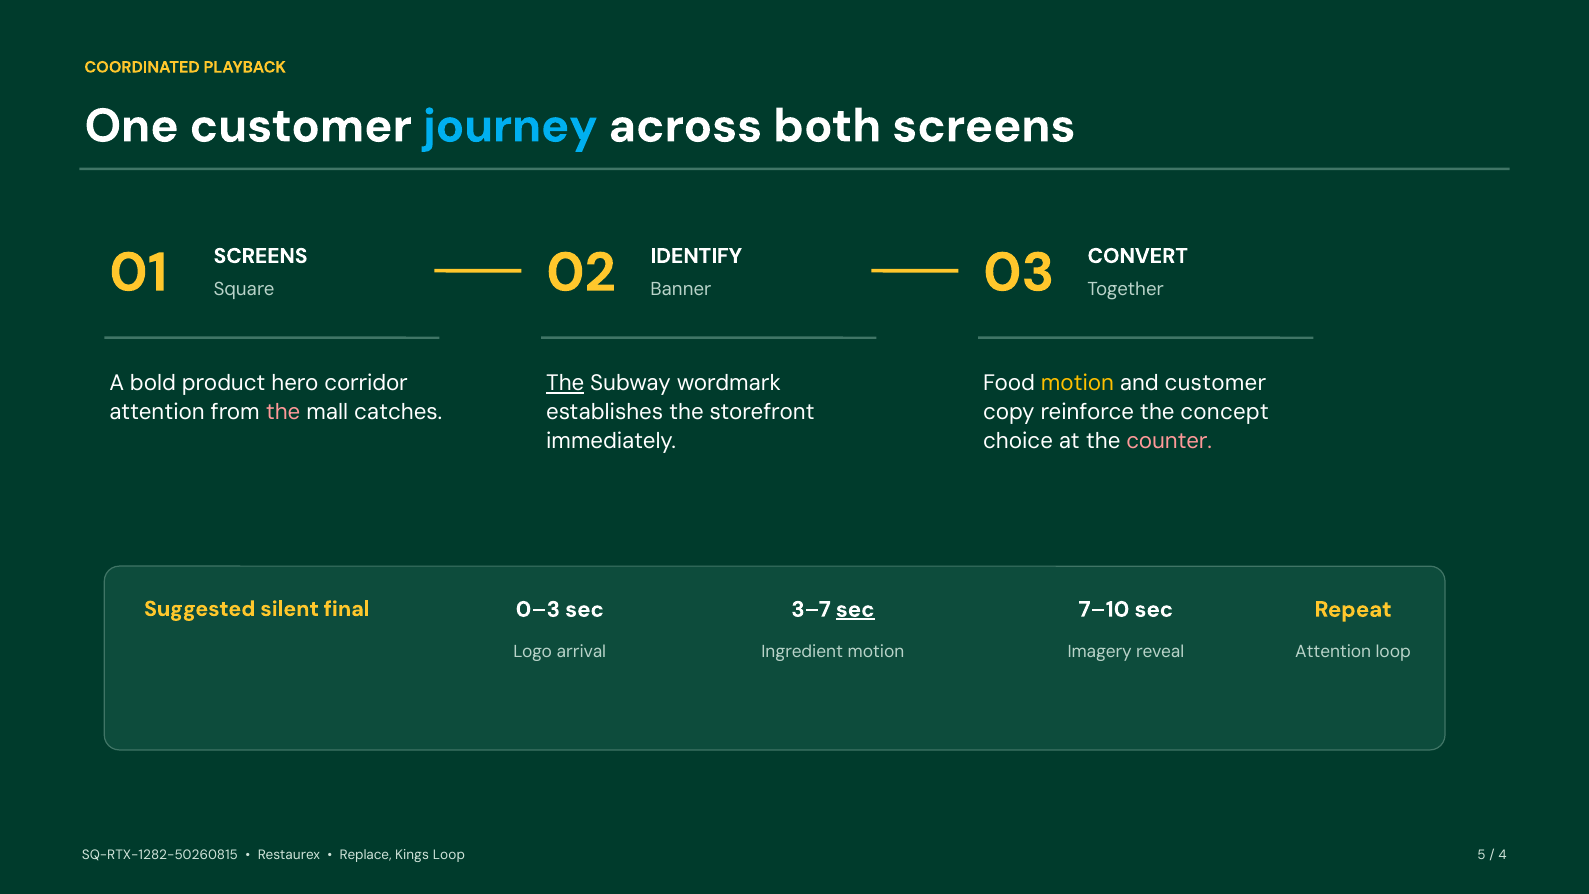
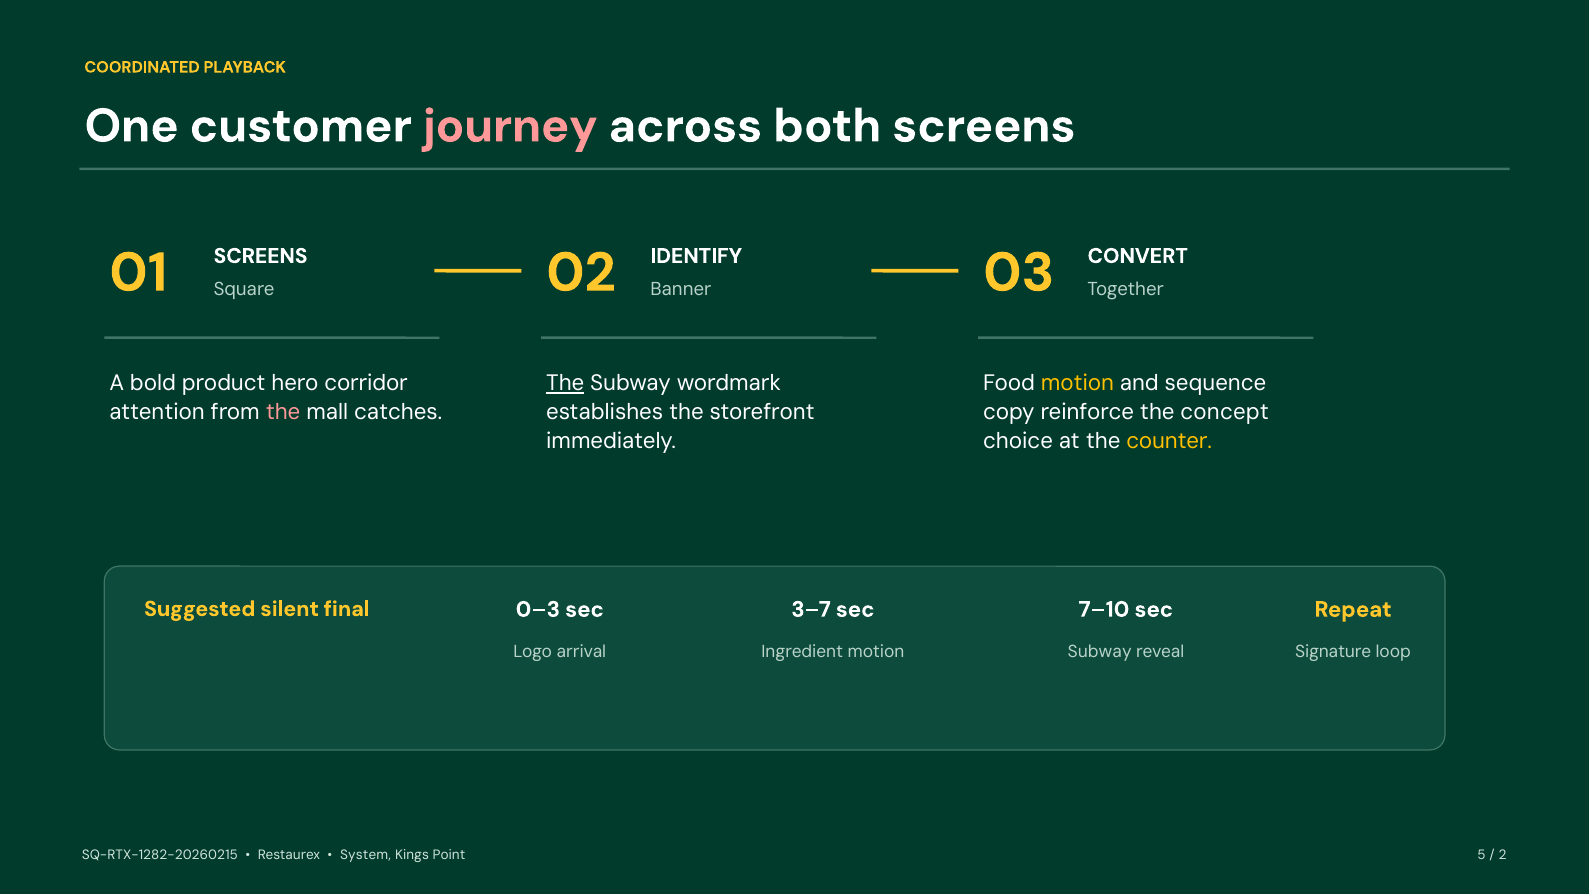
journey colour: light blue -> pink (510, 126)
and customer: customer -> sequence (1215, 383)
counter colour: pink -> yellow (1169, 441)
sec underline: present -> none (855, 609)
Imagery: Imagery -> Subway (1100, 652)
Attention: Attention -> Signature (1333, 652)
SQ-RTX-1282-50260815: SQ-RTX-1282-50260815 -> SQ-RTX-1282-20260215 (160, 854)
Replace: Replace -> System (366, 854)
Kings Loop: Loop -> Point (449, 854)
4: 4 -> 2 (1503, 854)
